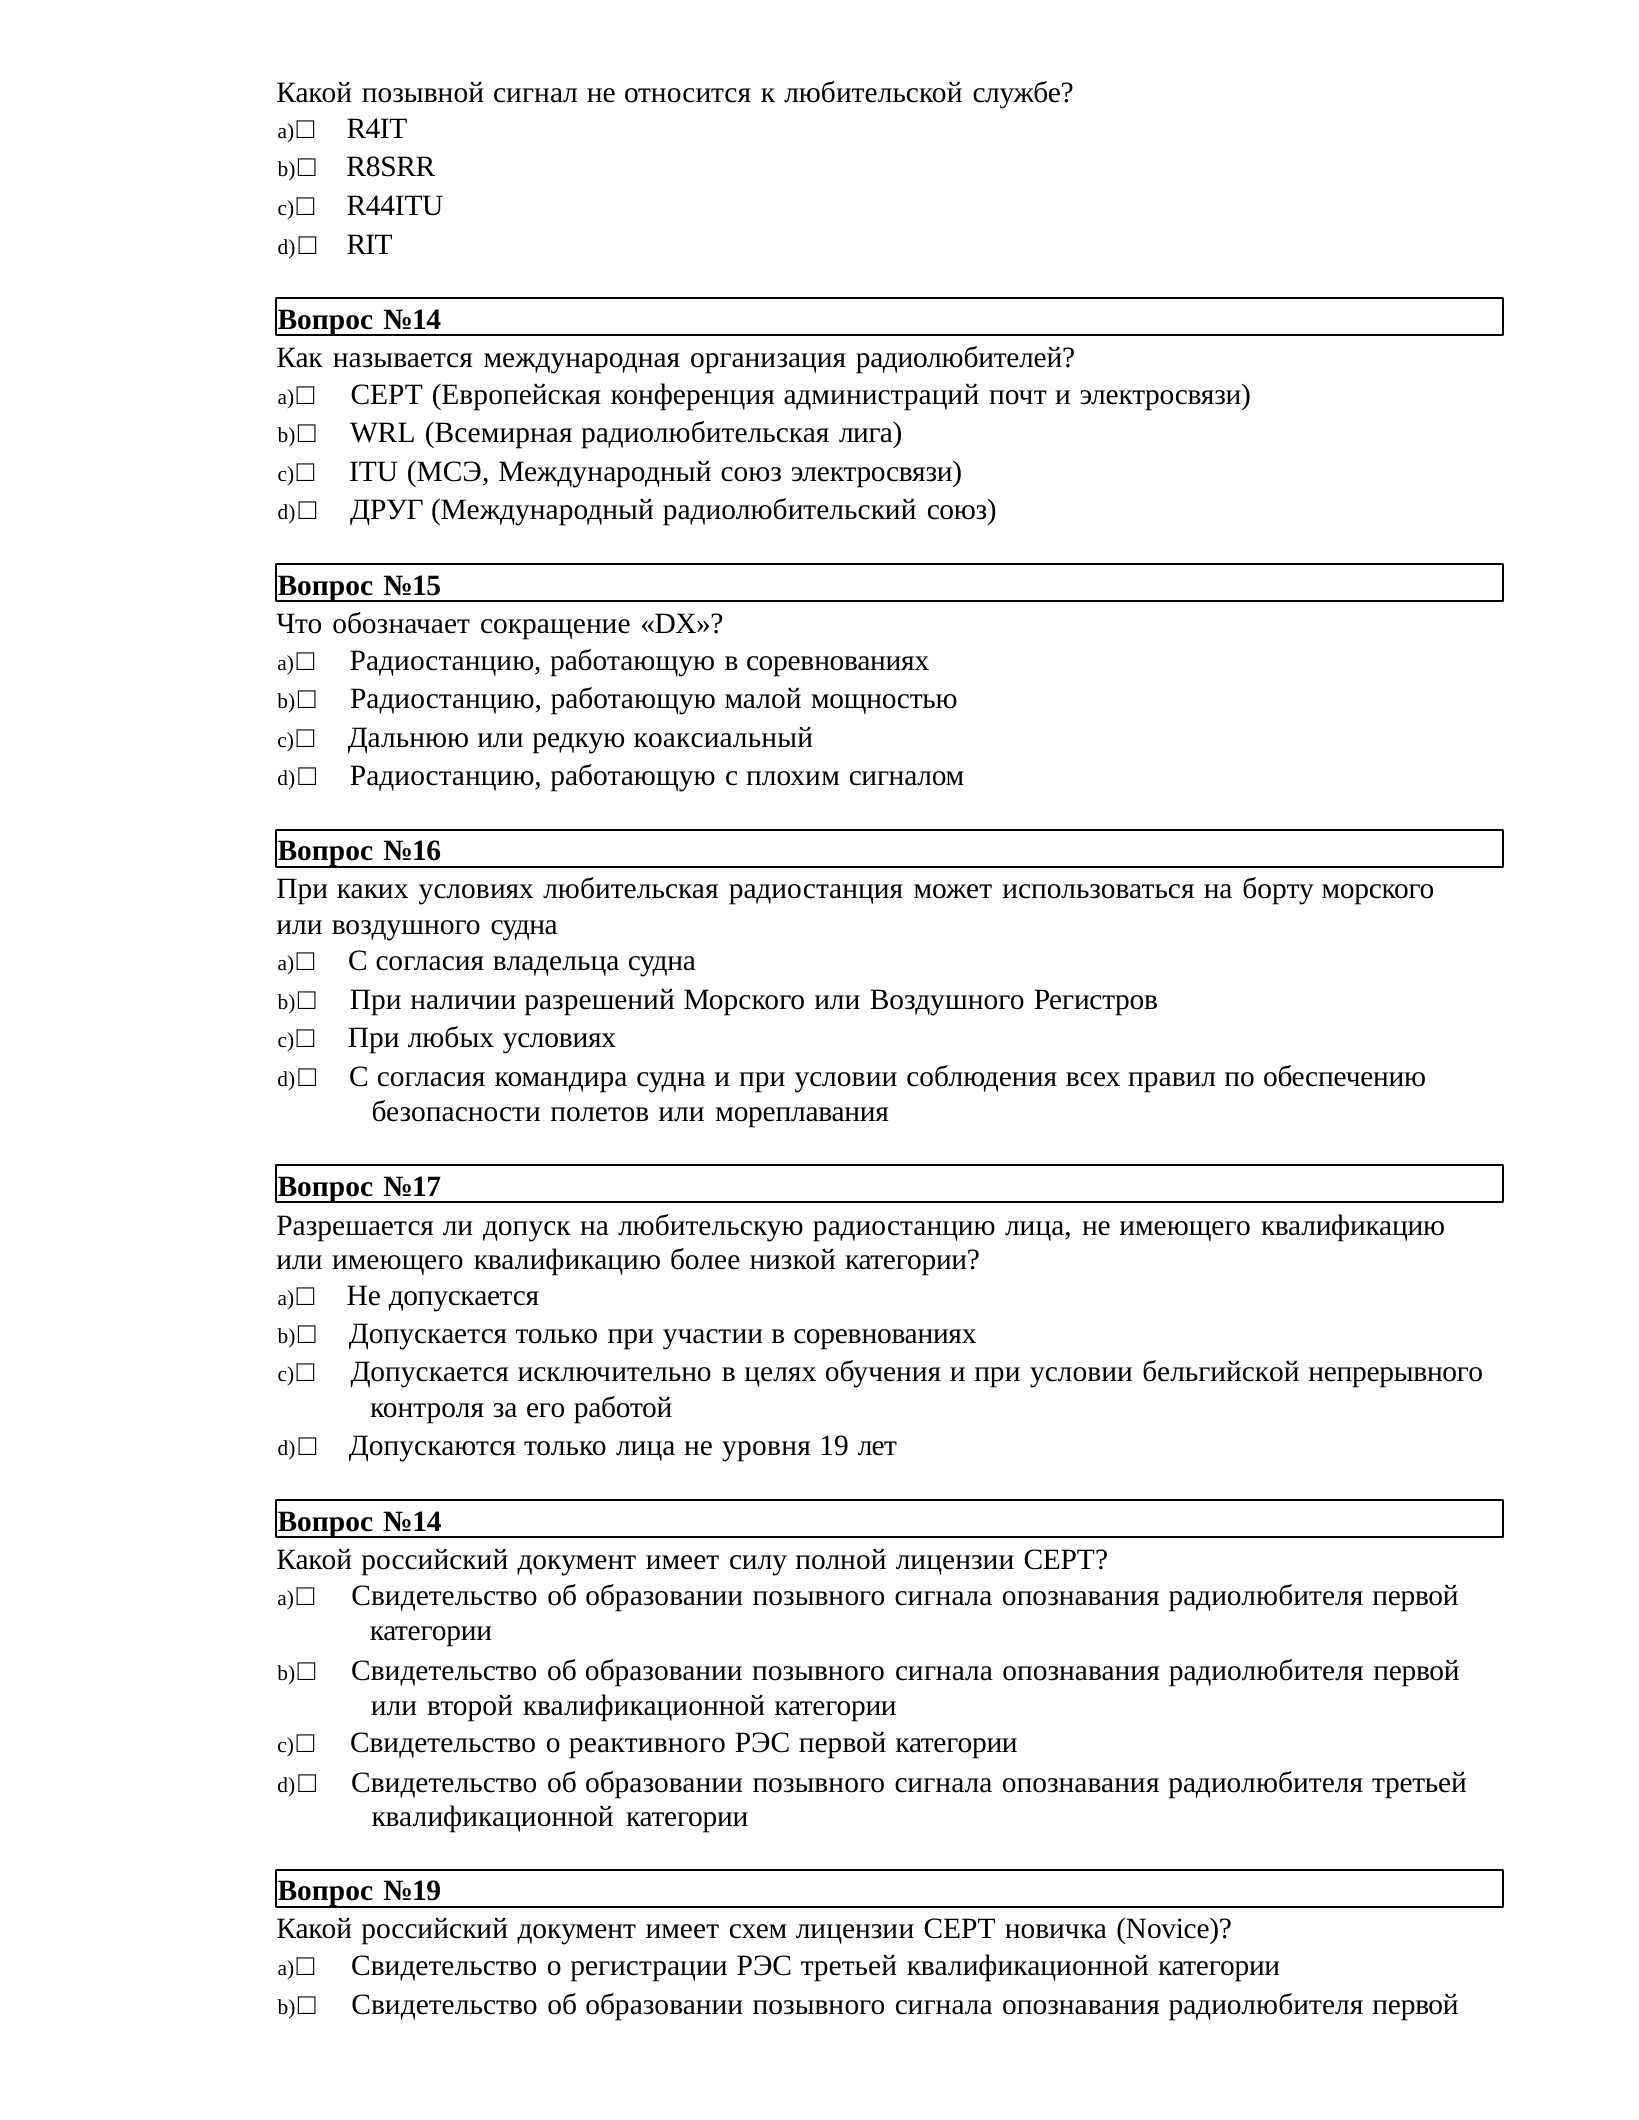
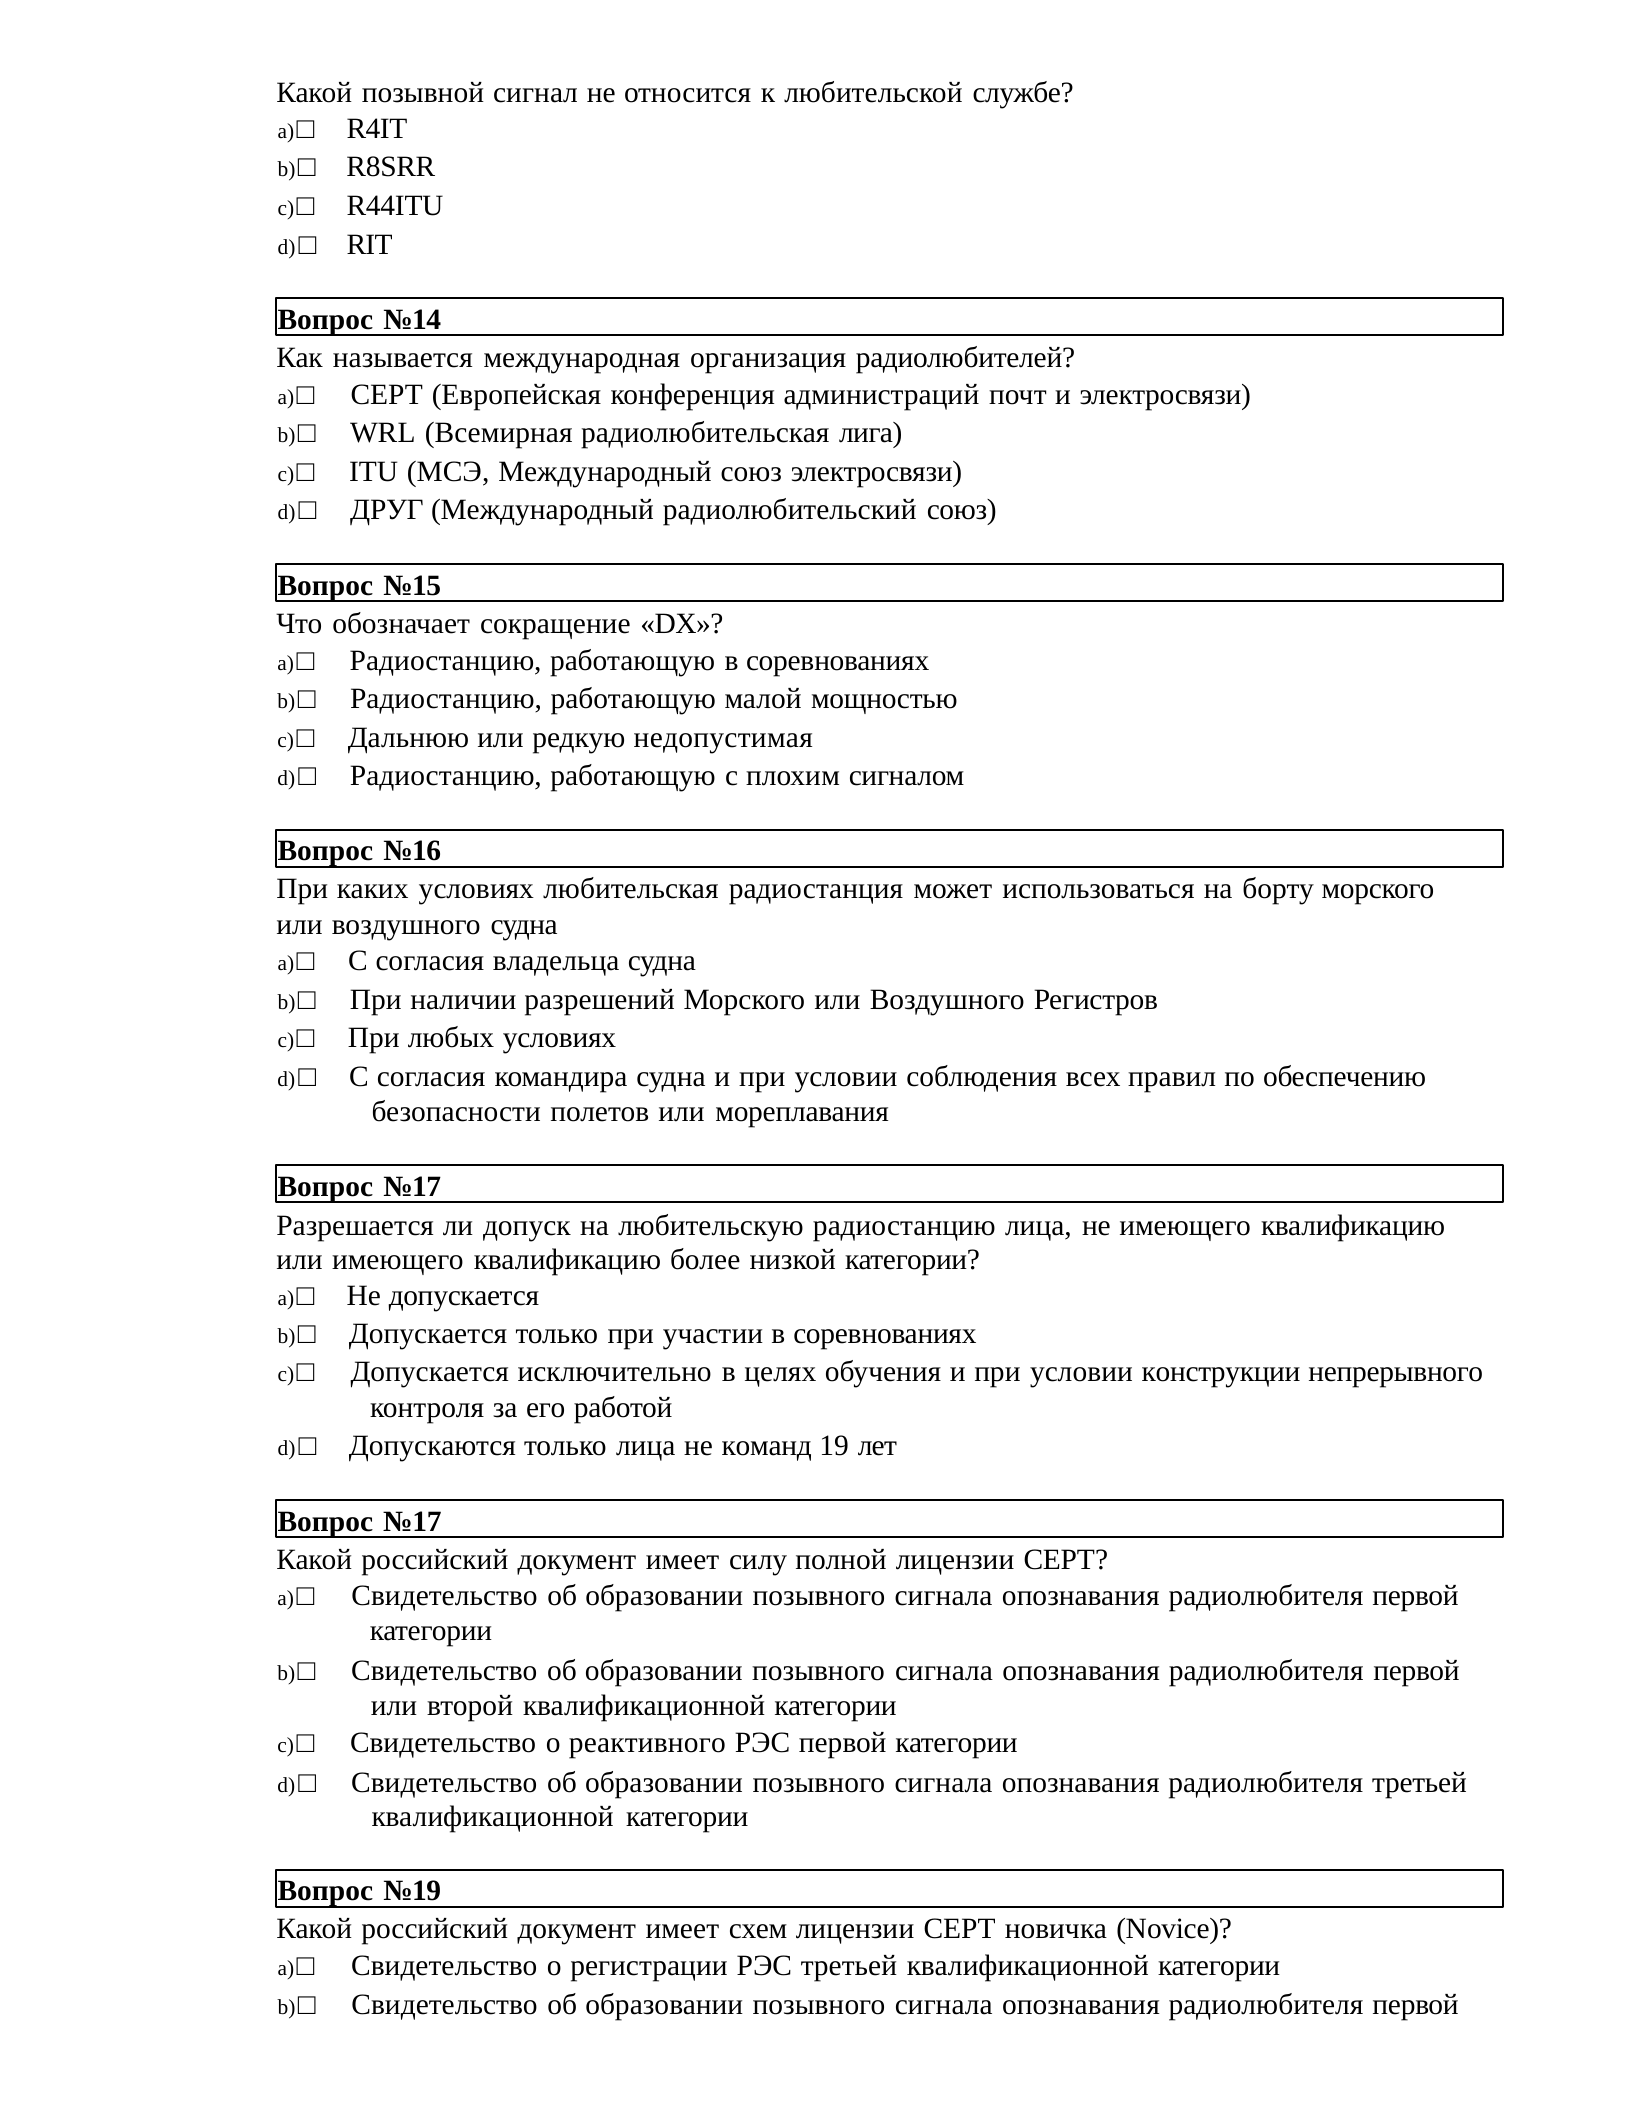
коаксиальный: коаксиальный -> недопустимая (723, 738)
бельгийской: бельгийской -> конструкции (1221, 1373)
уровня: уровня -> команд (767, 1447)
№14: №14 -> №17 (412, 1523)
